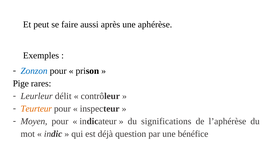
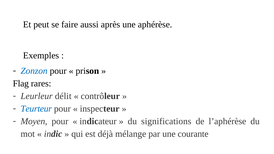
Pige: Pige -> Flag (21, 84)
Teurteur colour: orange -> blue (36, 109)
question: question -> mélange (131, 134)
bénéfice: bénéfice -> courante (193, 134)
